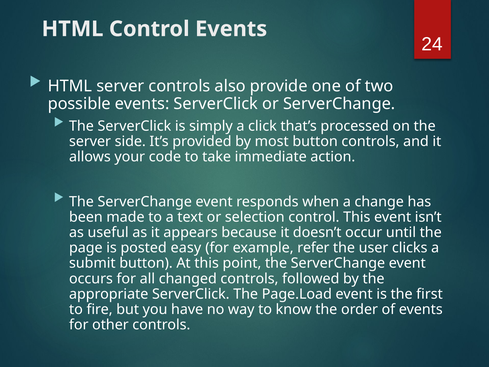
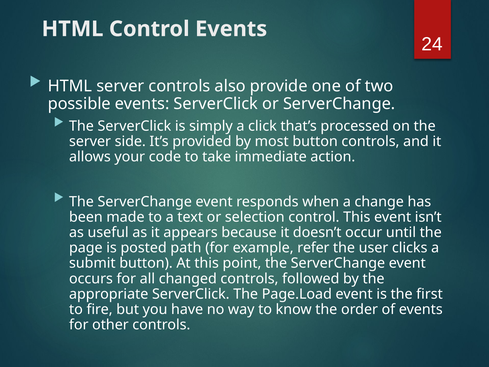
easy: easy -> path (186, 248)
